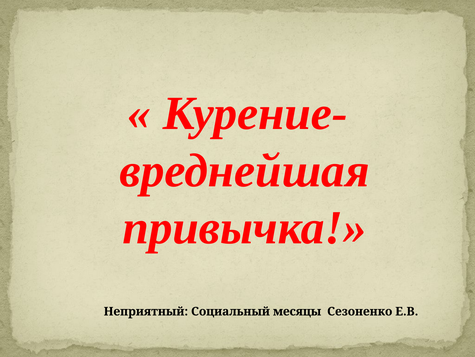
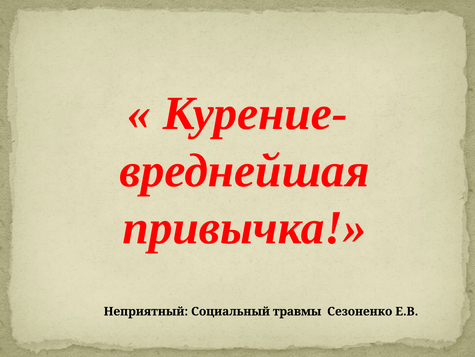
месяцы: месяцы -> травмы (297, 311)
